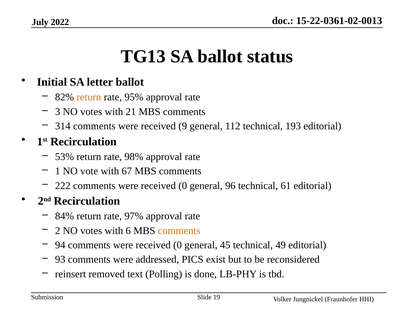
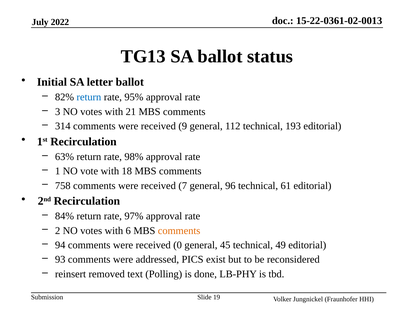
return colour: orange -> blue (89, 97)
53%: 53% -> 63% (65, 157)
67: 67 -> 18 (127, 171)
222: 222 -> 758 (63, 186)
0: 0 -> 7 (183, 186)
